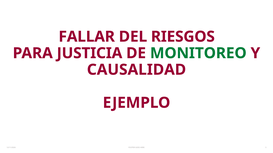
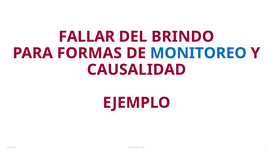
RIESGOS: RIESGOS -> BRINDO (183, 37)
JUSTICIA: JUSTICIA -> FORMAS (89, 53)
MONITOREO colour: green -> blue (198, 53)
